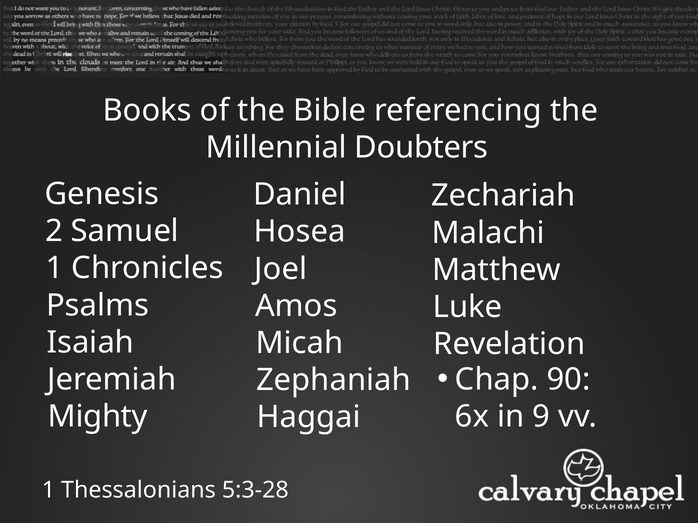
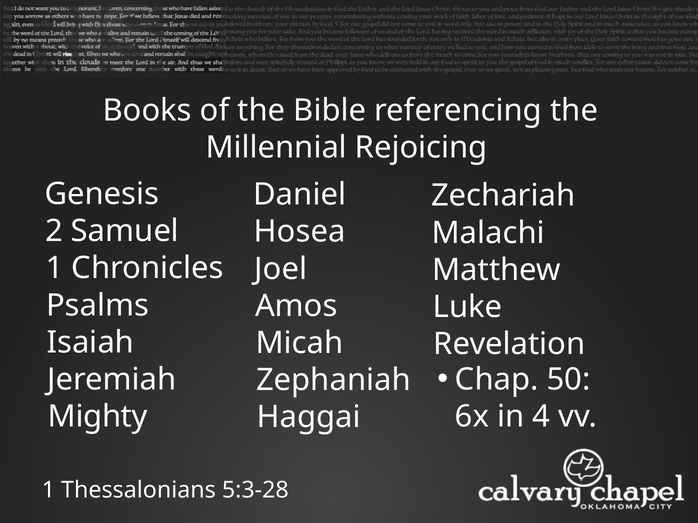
Doubters: Doubters -> Rejoicing (421, 148)
90: 90 -> 50 (569, 380)
9: 9 -> 4 (541, 417)
